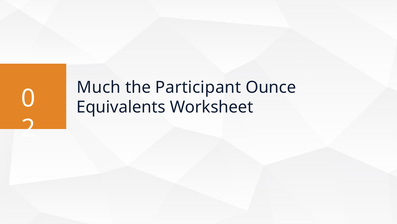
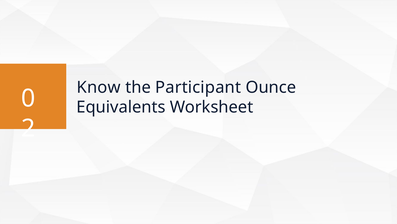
Much: Much -> Know (99, 87)
